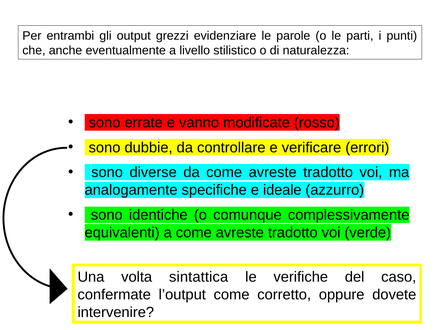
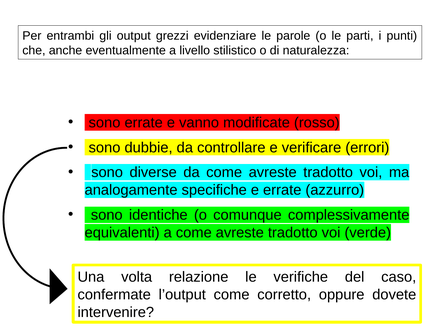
e ideale: ideale -> errate (282, 190)
sintattica: sintattica -> relazione (199, 277)
